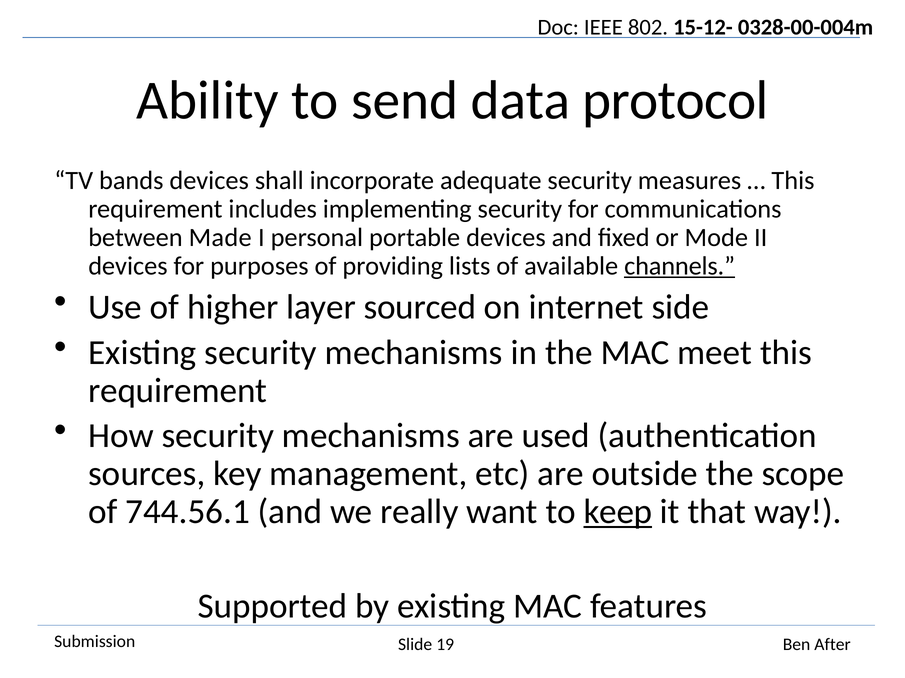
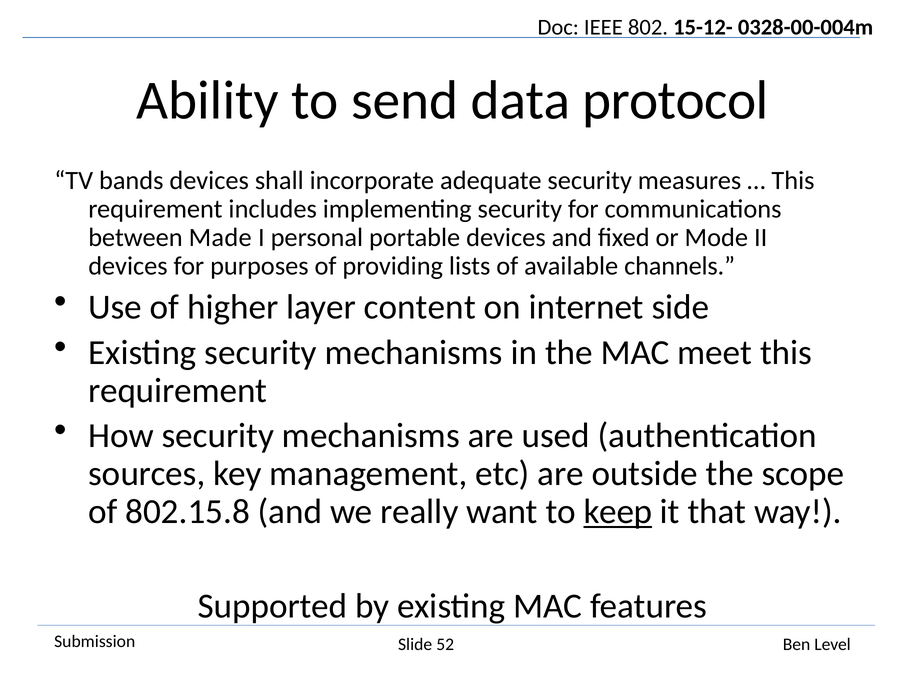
channels underline: present -> none (680, 266)
sourced: sourced -> content (420, 308)
744.56.1: 744.56.1 -> 802.15.8 (188, 512)
After: After -> Level (833, 645)
19: 19 -> 52 (445, 645)
